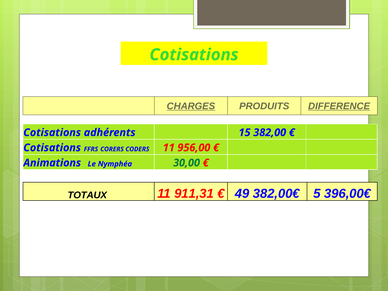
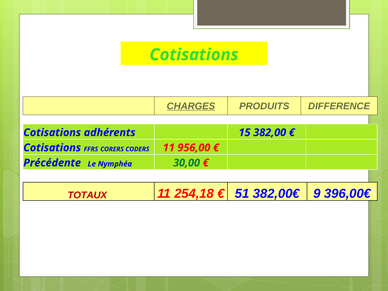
DIFFERENCE underline: present -> none (339, 106)
Animations: Animations -> Précédente (52, 163)
TOTAUX colour: black -> red (87, 195)
911,31: 911,31 -> 254,18 (194, 194)
49: 49 -> 51 (242, 194)
5: 5 -> 9 (317, 194)
